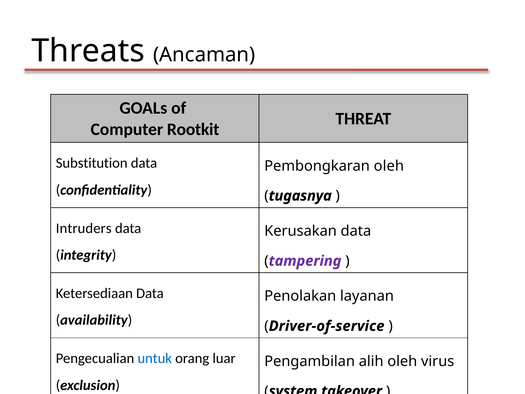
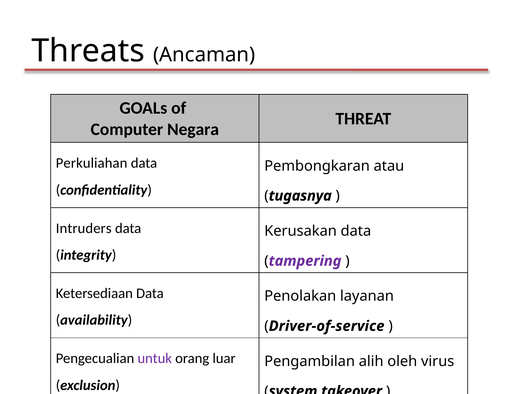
Rootkit: Rootkit -> Negara (193, 129)
Substitution: Substitution -> Perkuliahan (92, 163)
Pembongkaran oleh: oleh -> atau (389, 166)
untuk colour: blue -> purple (155, 358)
